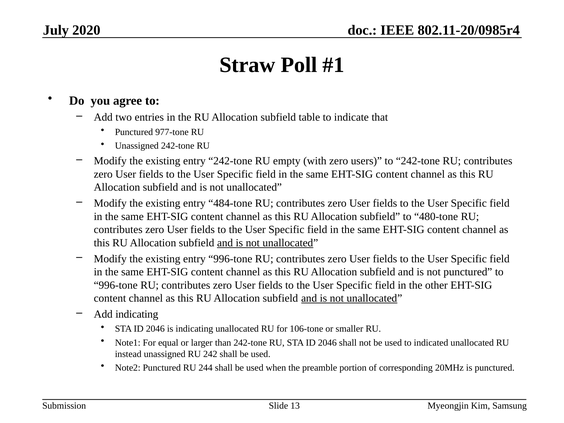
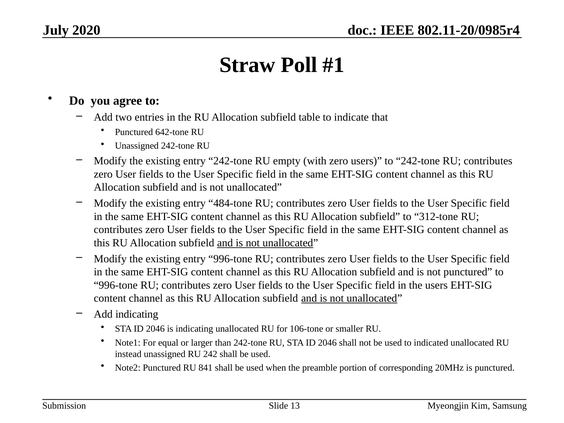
977-tone: 977-tone -> 642-tone (172, 132)
480-tone: 480-tone -> 312-tone (436, 216)
the other: other -> users (436, 285)
244: 244 -> 841 (206, 368)
